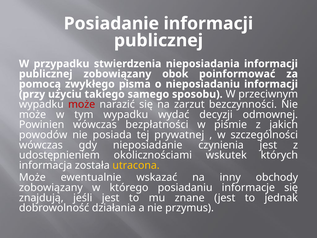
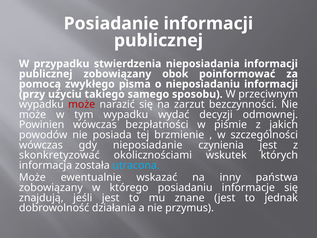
prywatnej: prywatnej -> brzmienie (179, 135)
udostępnieniem: udostępnieniem -> skonkretyzować (59, 155)
utracona colour: yellow -> light blue (136, 165)
obchody: obchody -> państwa (277, 177)
